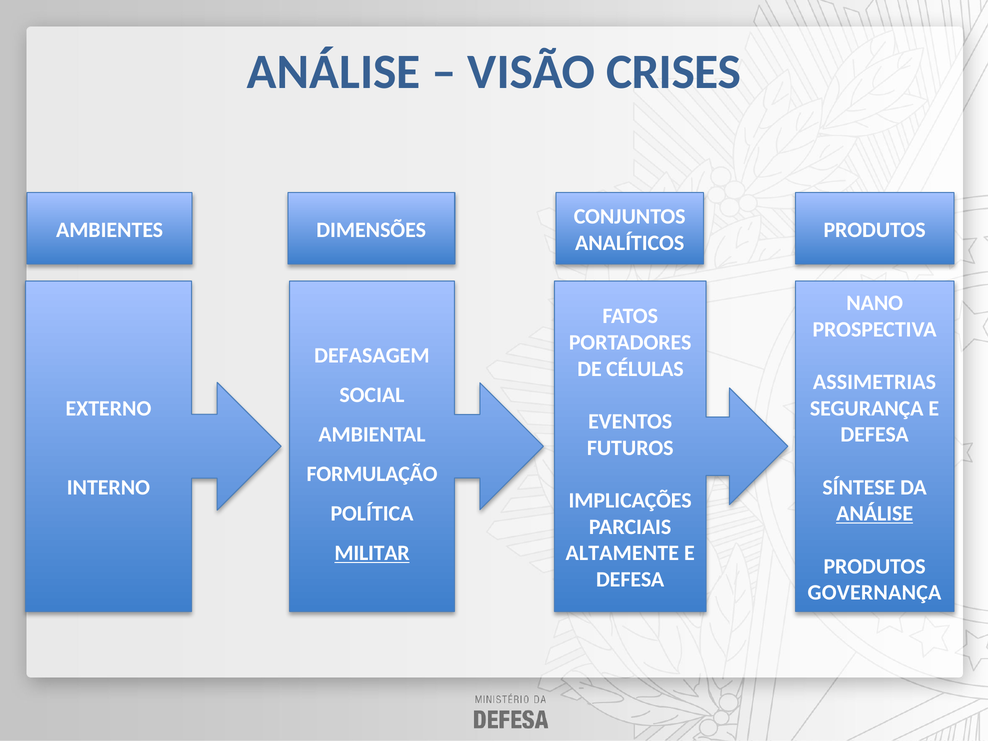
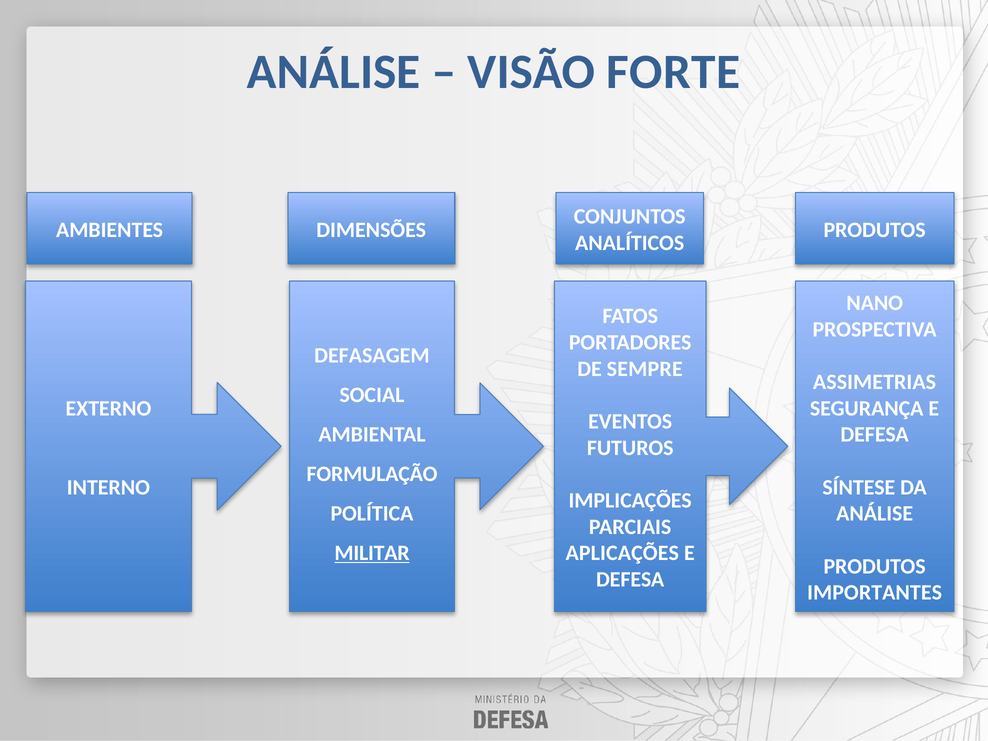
CRISES: CRISES -> FORTE (673, 72)
CÉLULAS: CÉLULAS -> SEMPRE (645, 369)
ANÁLISE underline: present -> none (875, 514)
ALTAMENTE: ALTAMENTE -> APLICAÇÕES (622, 553)
GOVERNANÇA: GOVERNANÇA -> IMPORTANTES (875, 593)
